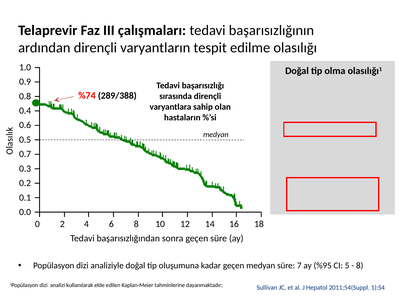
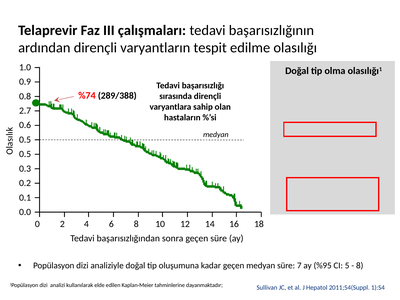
0.4: 0.4 -> 2.7 (25, 111)
0.7: 0.7 -> 0.5 (25, 154)
